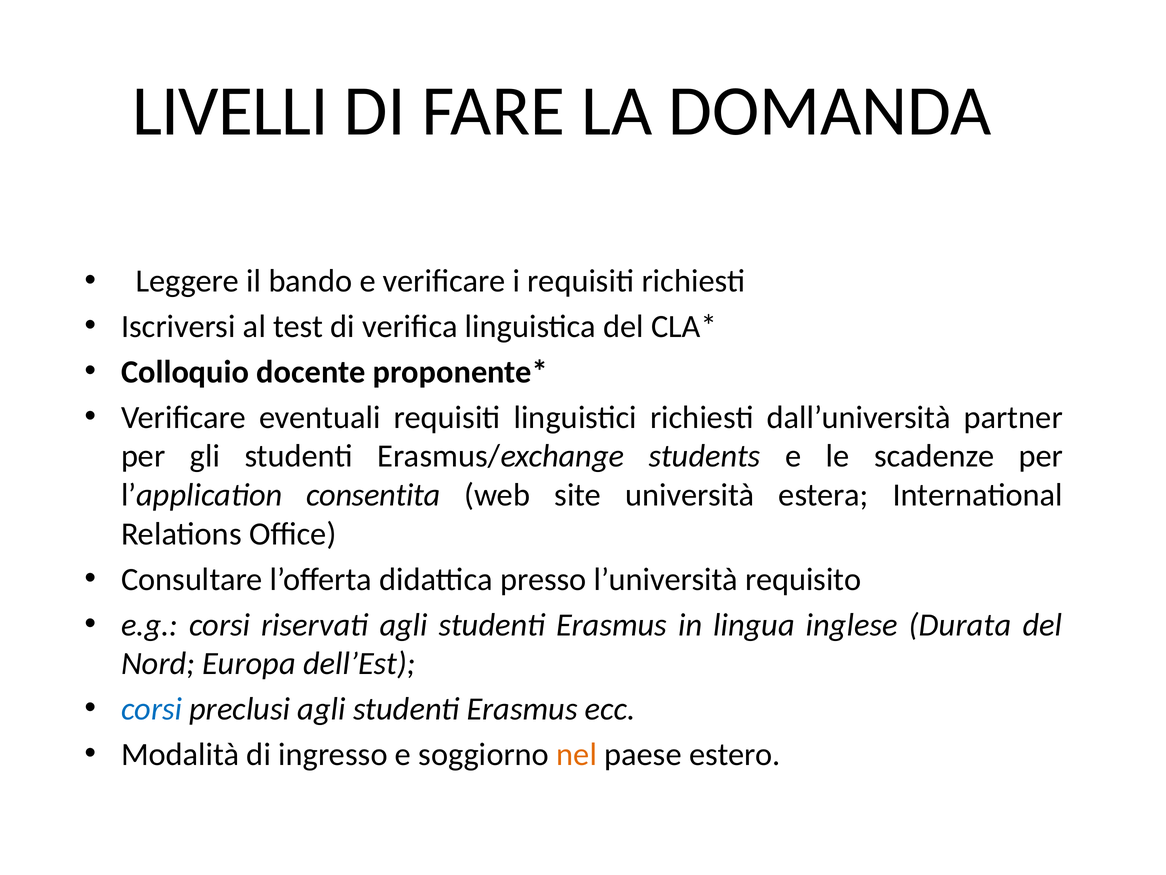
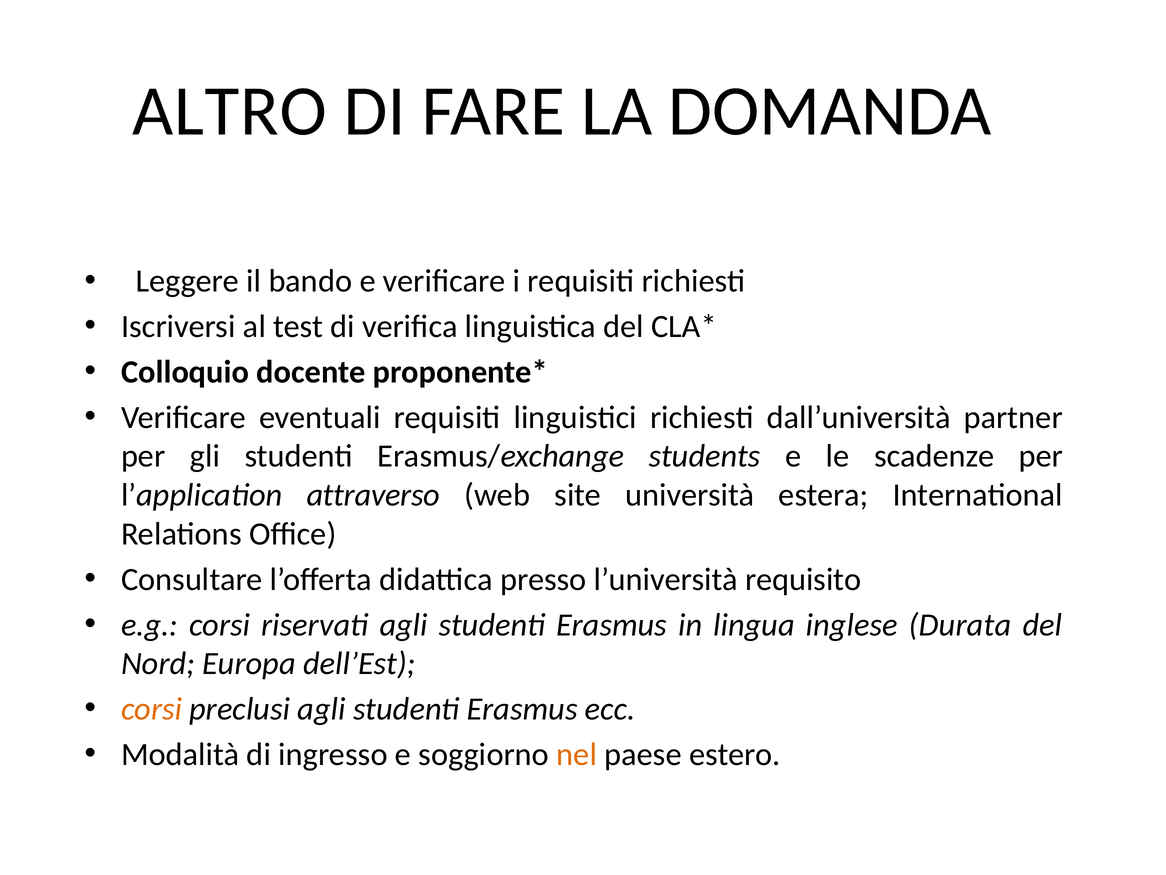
LIVELLI: LIVELLI -> ALTRO (230, 111)
consentita: consentita -> attraverso (373, 495)
corsi colour: blue -> orange (152, 709)
